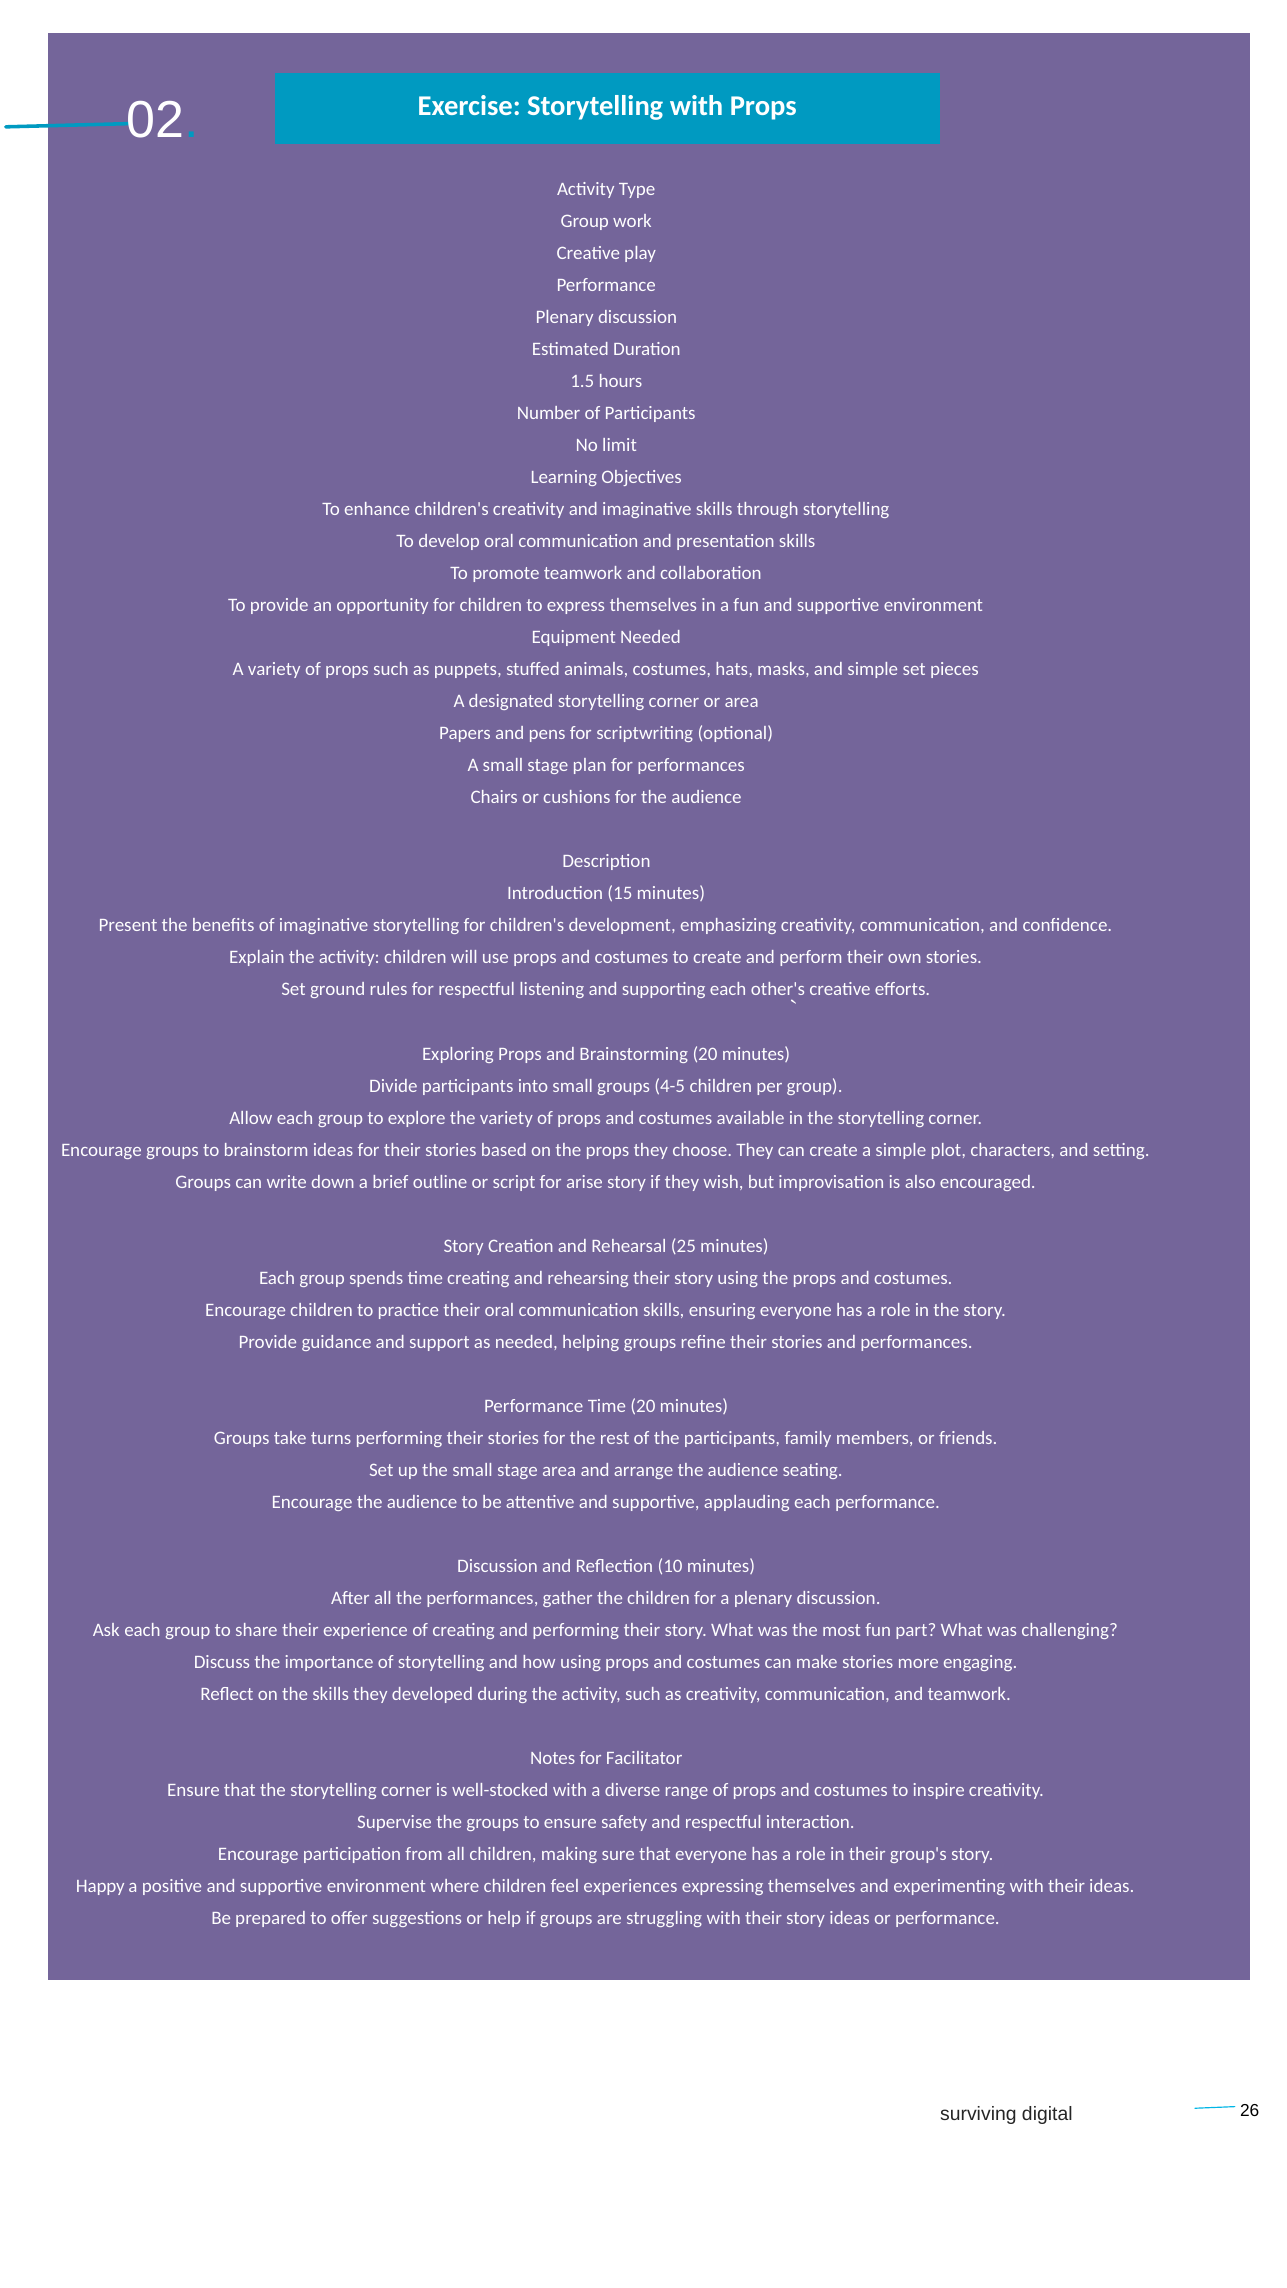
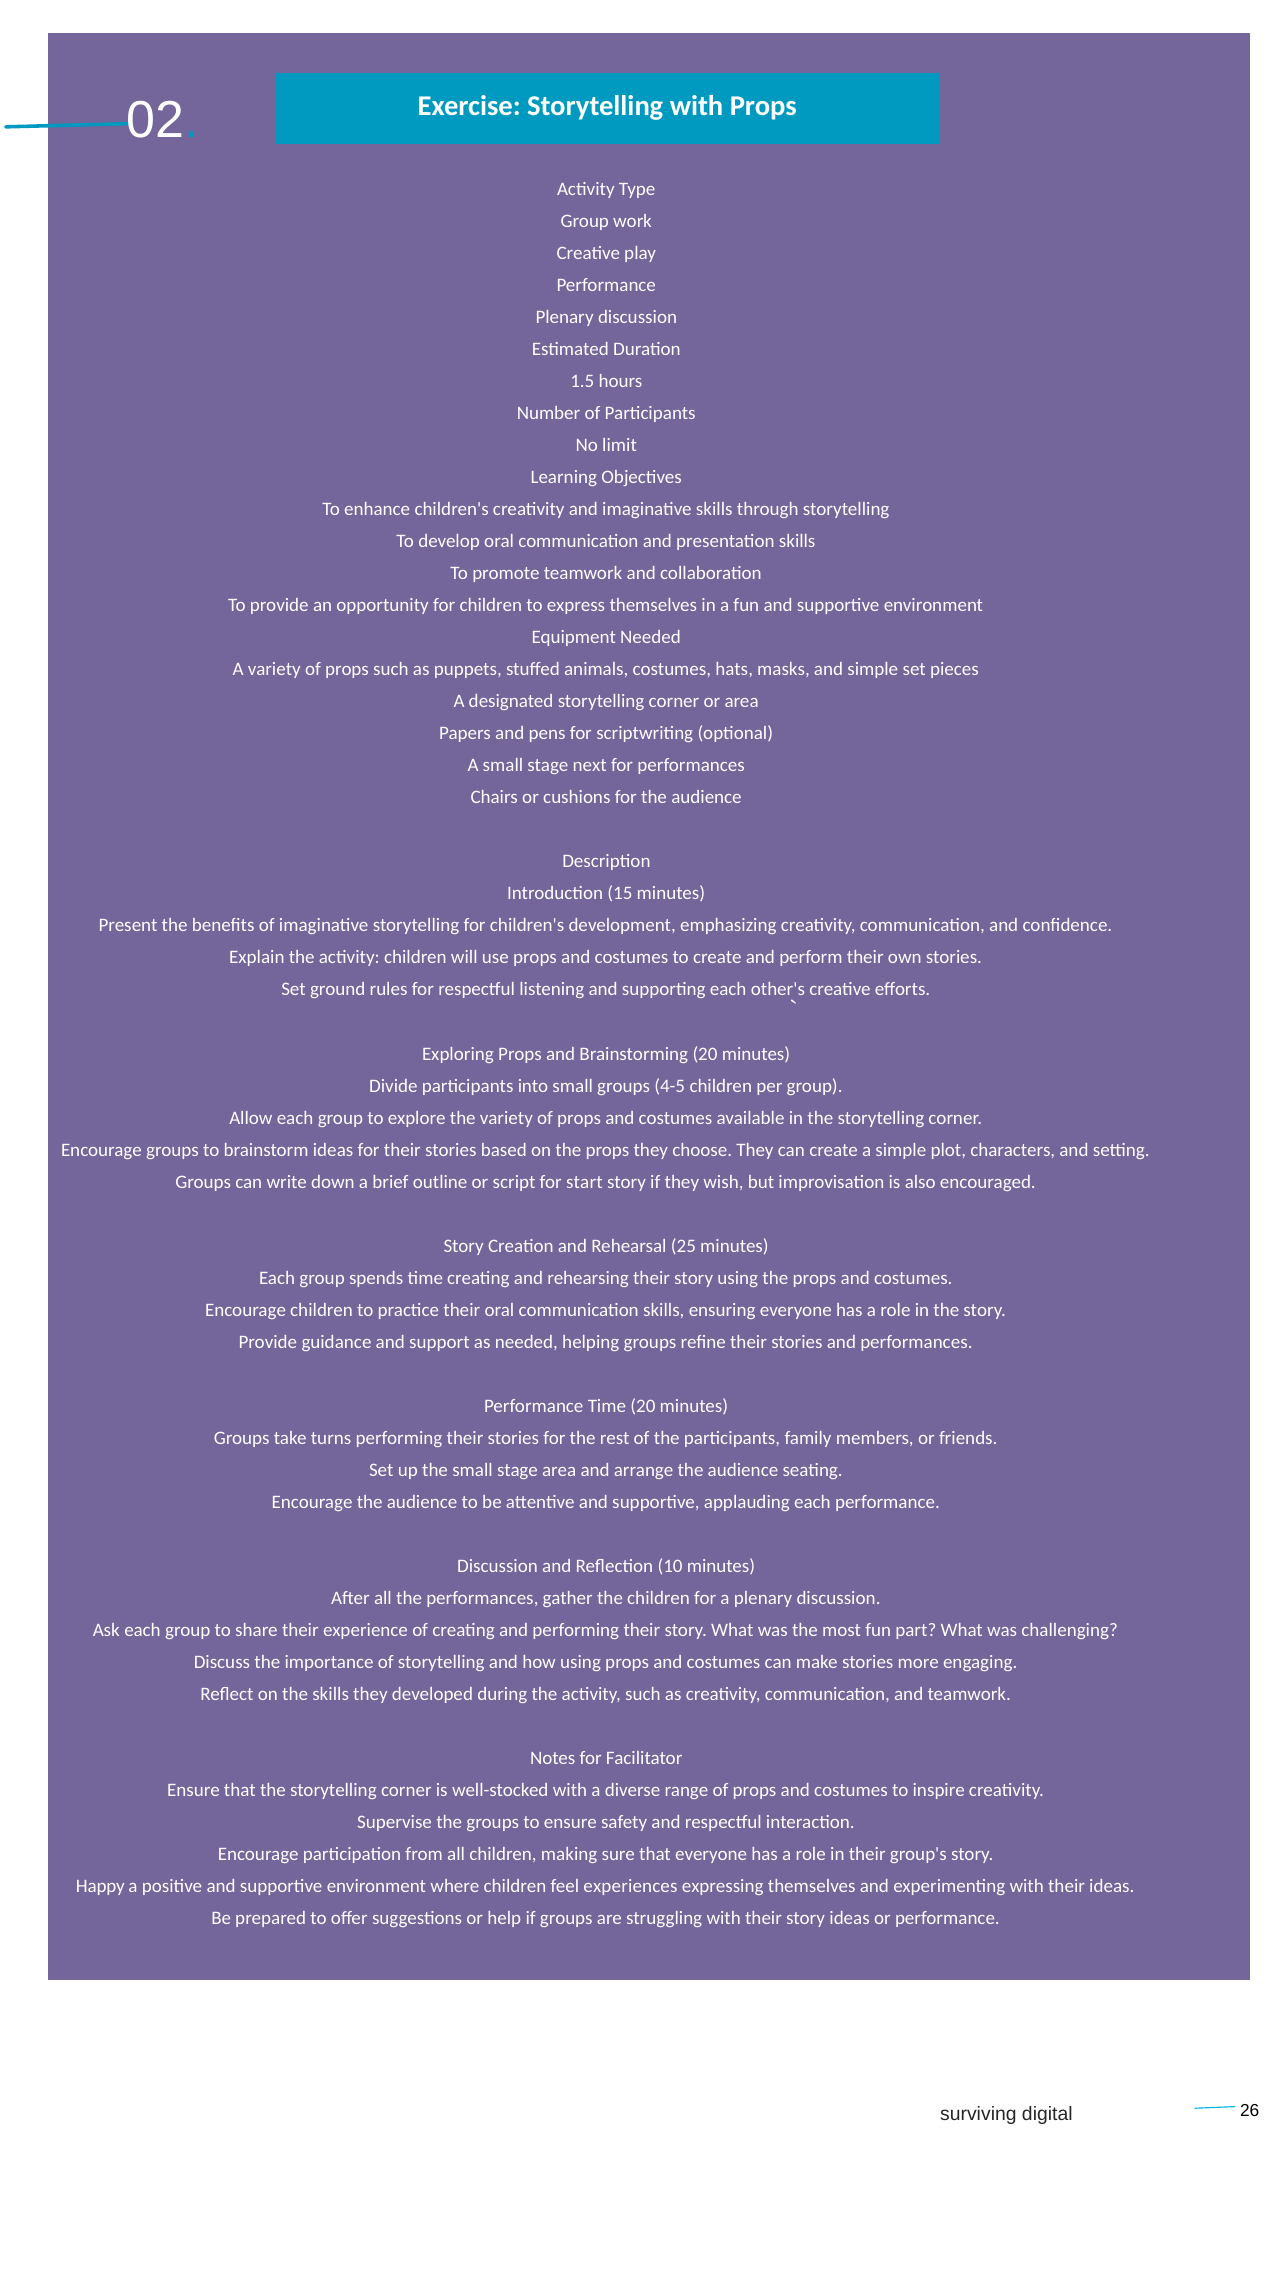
plan: plan -> next (590, 766)
arise: arise -> start (584, 1182)
